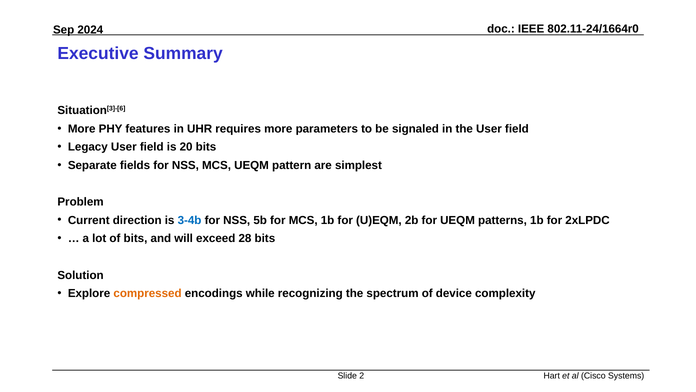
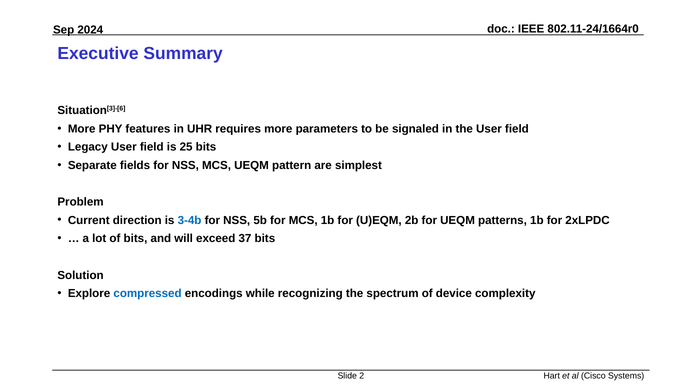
20: 20 -> 25 (186, 147)
28: 28 -> 37 (245, 238)
compressed colour: orange -> blue (148, 293)
